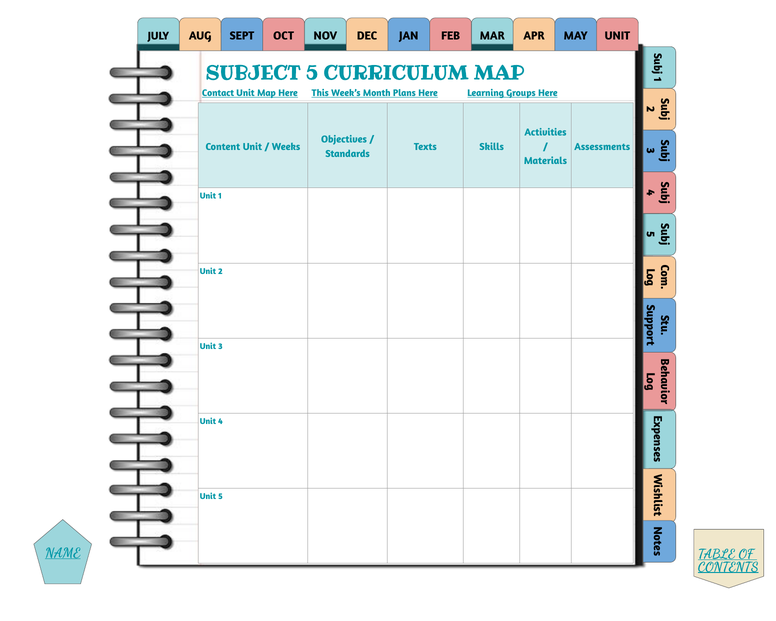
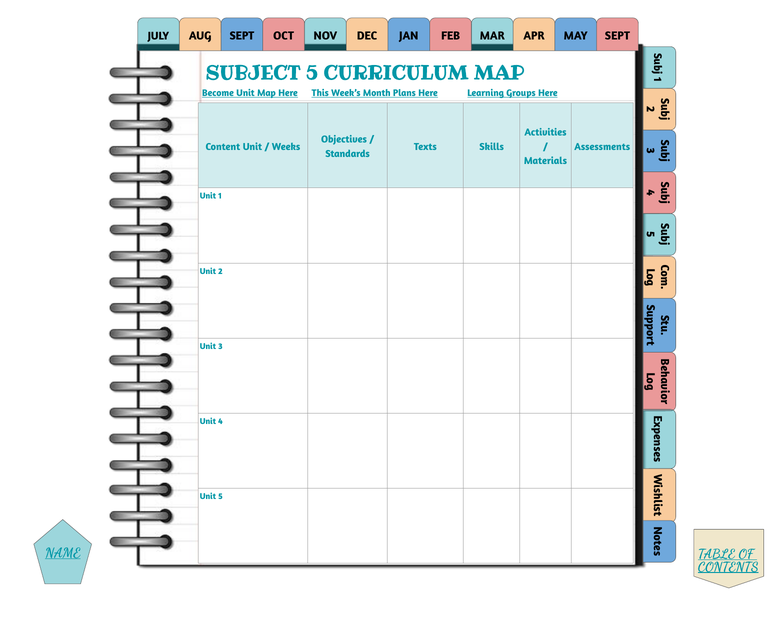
MAY UNIT: UNIT -> SEPT (617, 36)
Contact: Contact -> Become (218, 93)
